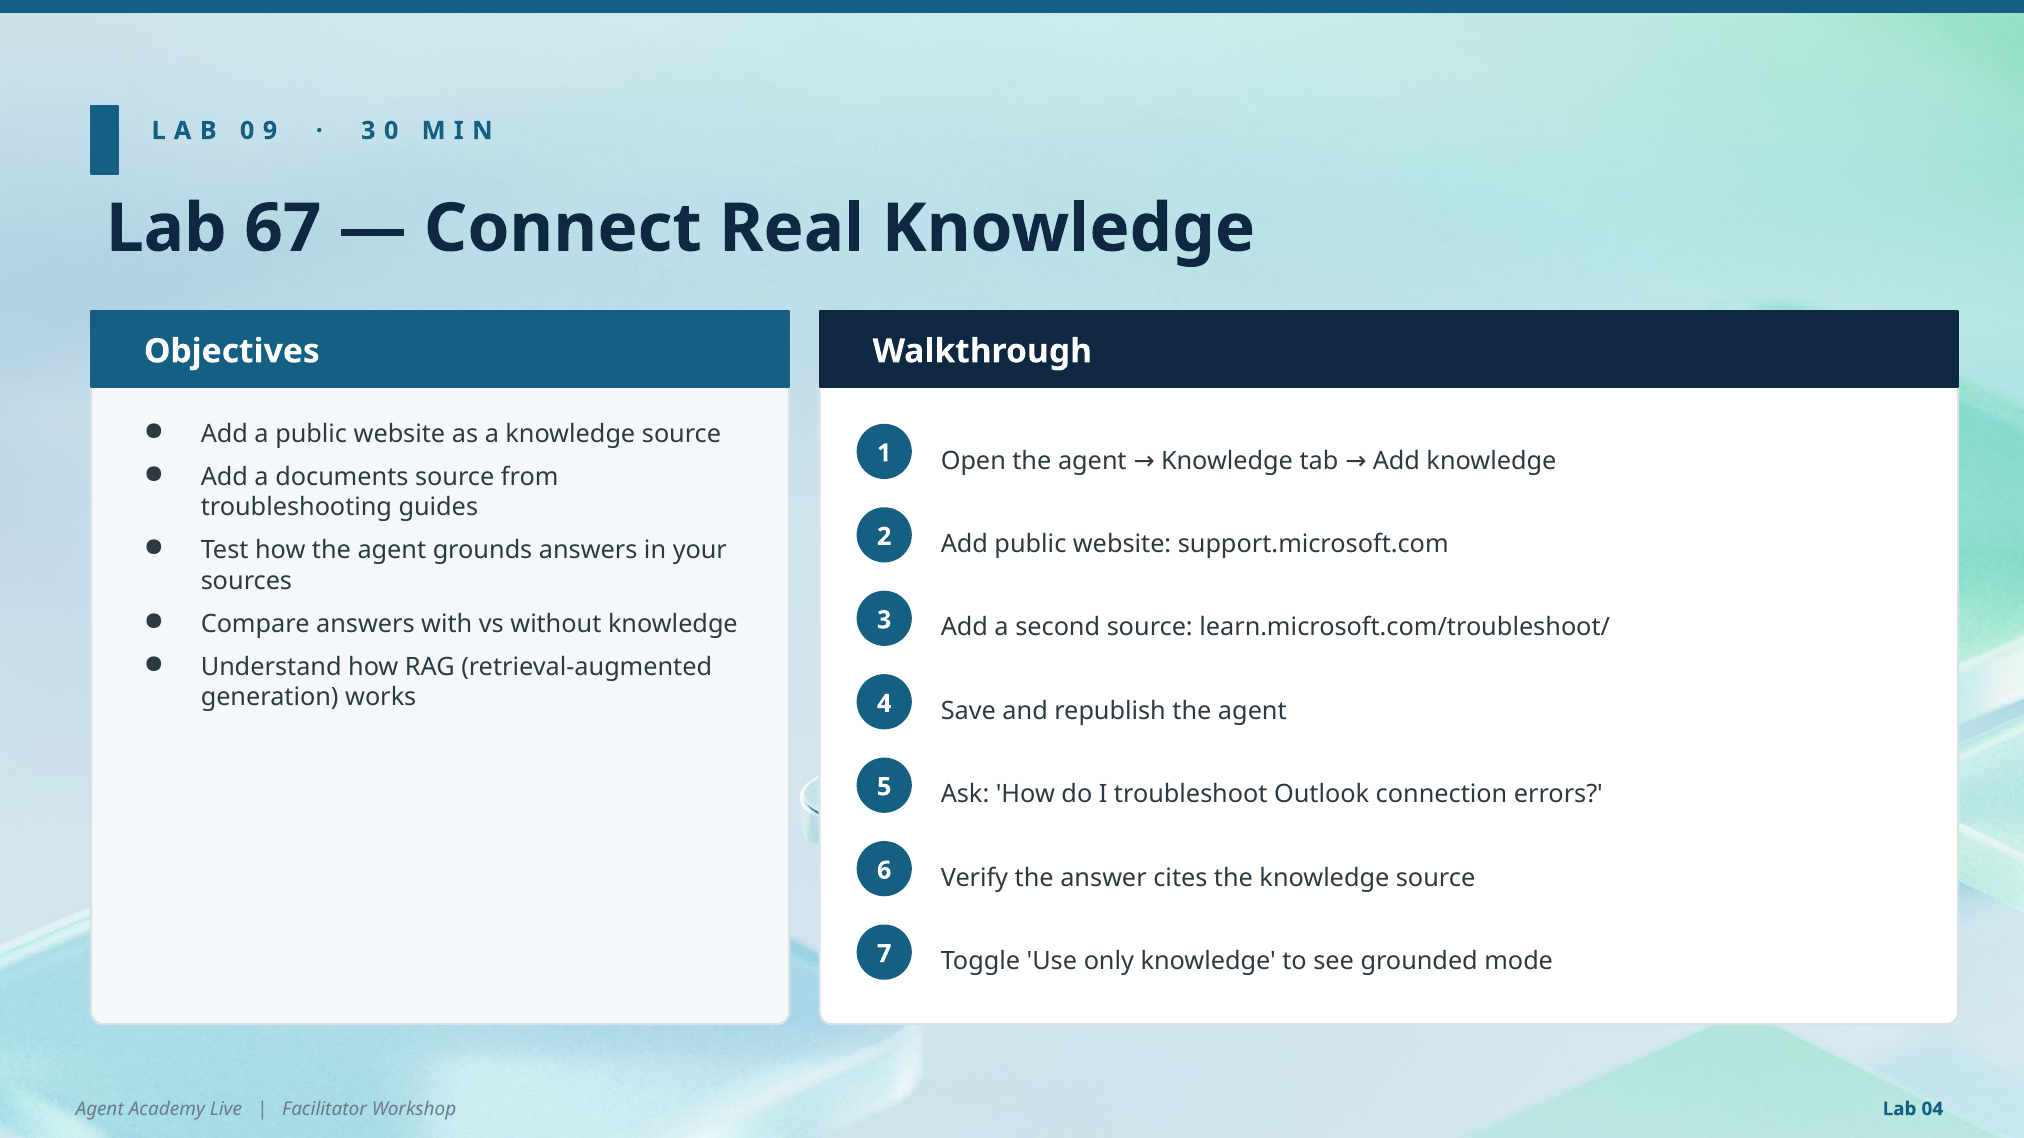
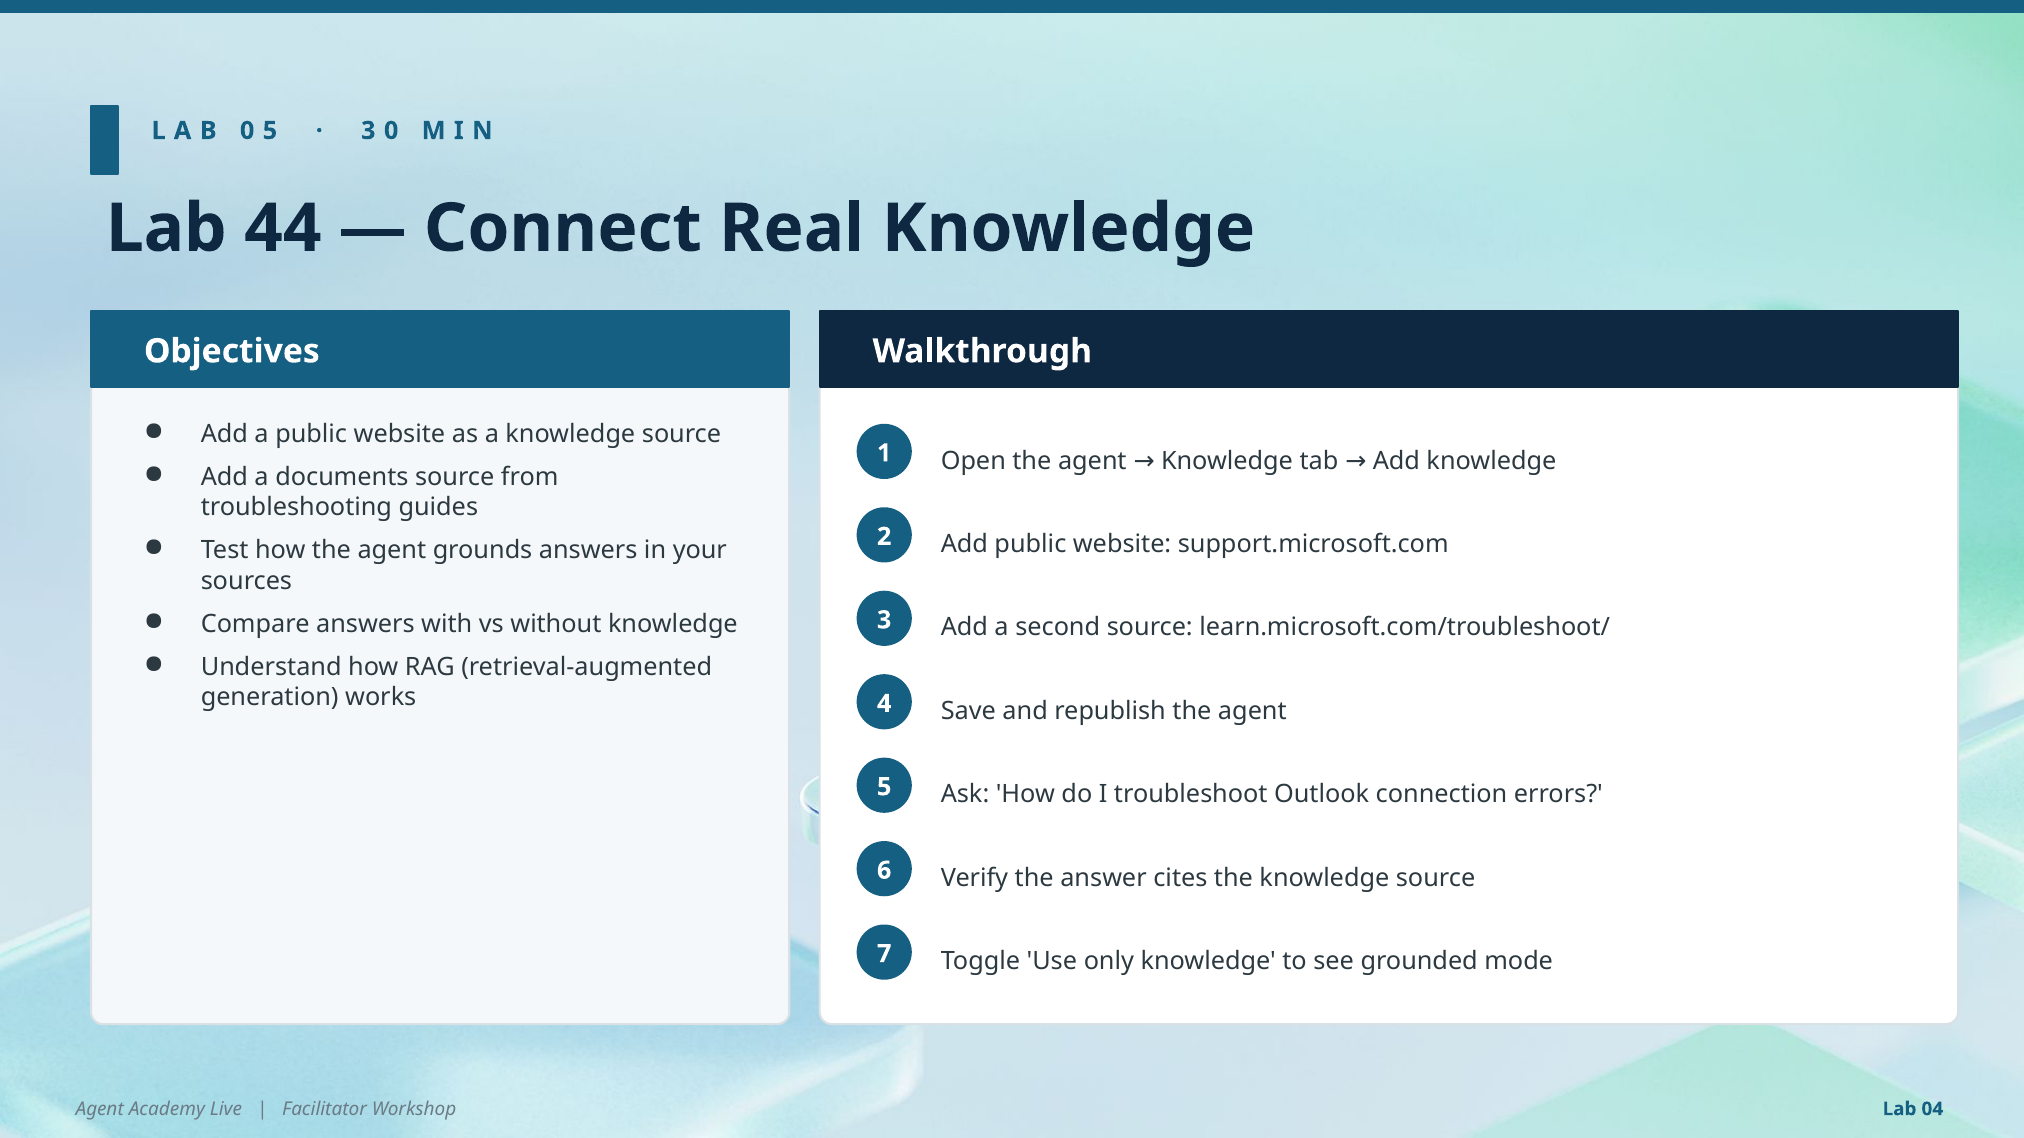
9: 9 -> 5 (270, 131)
67: 67 -> 44 (283, 229)
